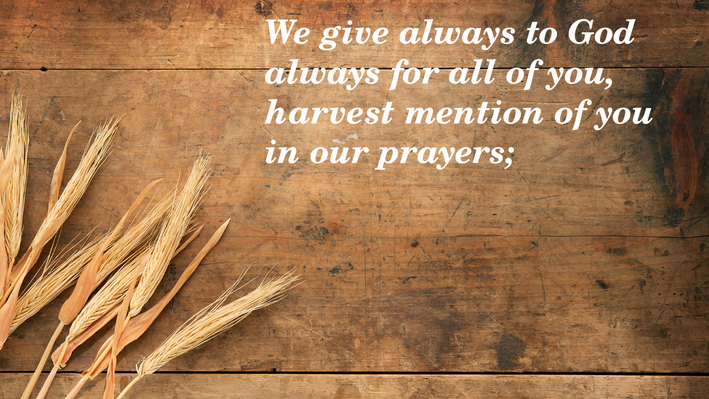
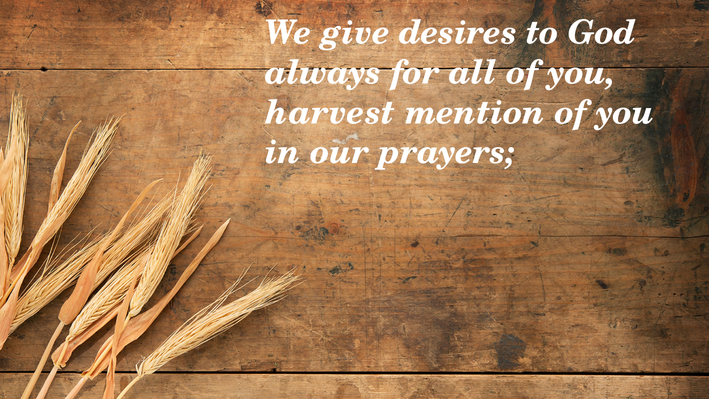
give always: always -> desires (458, 33)
